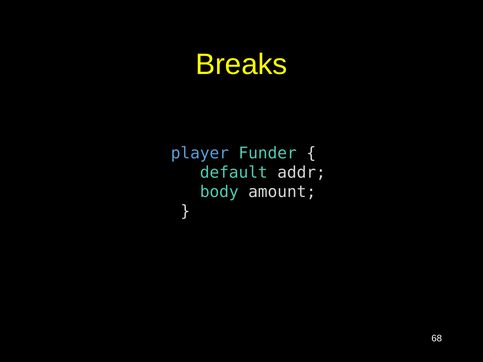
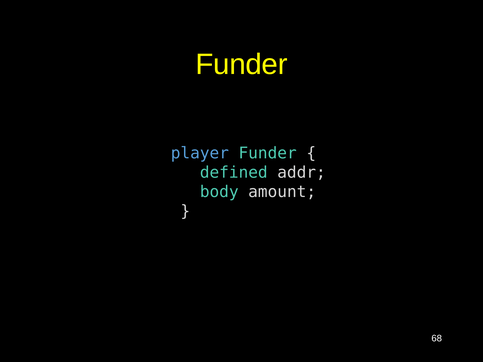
Breaks: Breaks -> Funder (242, 64)
default: default -> defined (234, 173)
